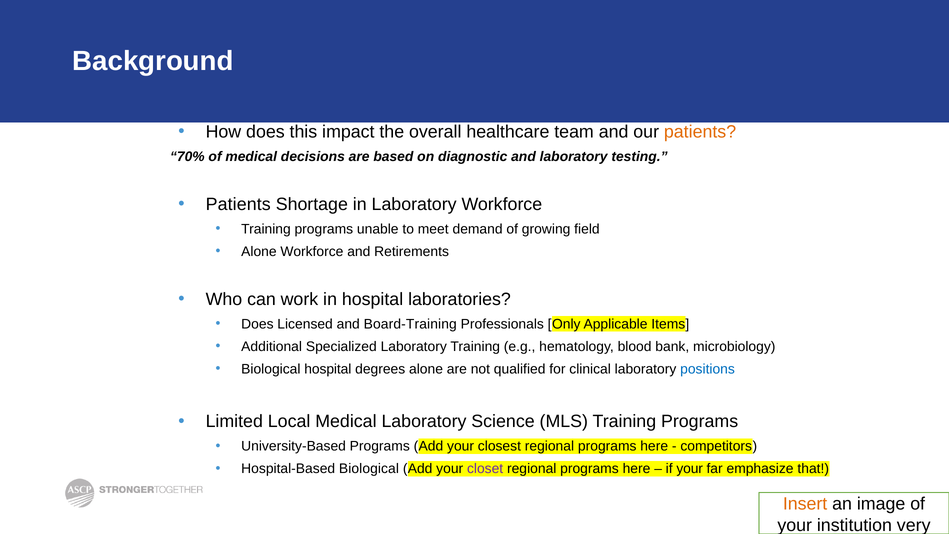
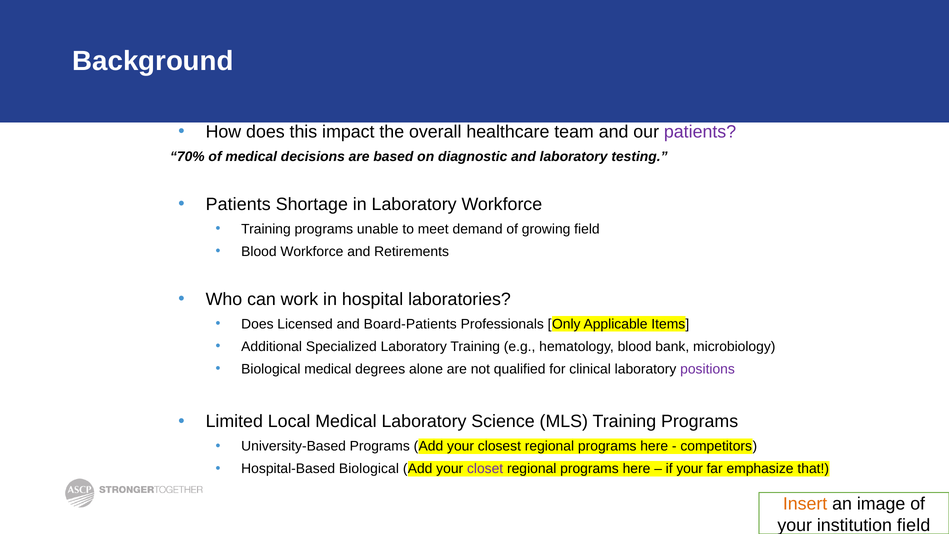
patients colour: orange -> purple (700, 132)
Alone: Alone -> Blood (259, 251)
Board-Training: Board-Training -> Board-Patients (410, 324)
Biological hospital: hospital -> medical (328, 369)
positions colour: blue -> purple (708, 369)
institution very: very -> field (914, 525)
